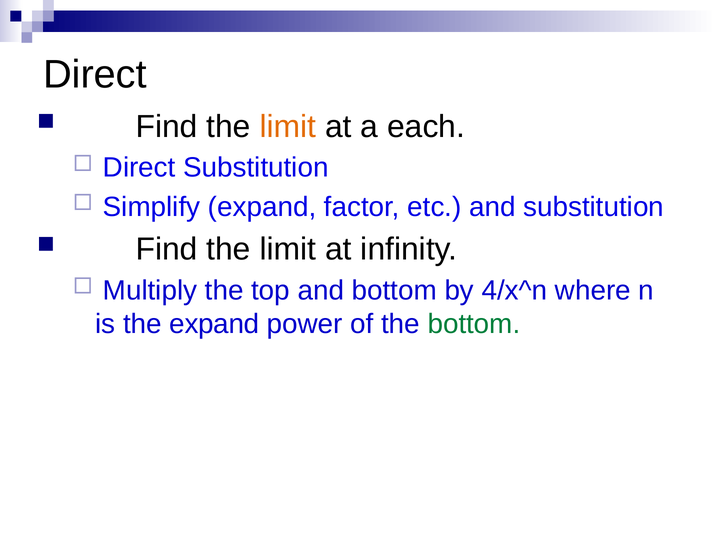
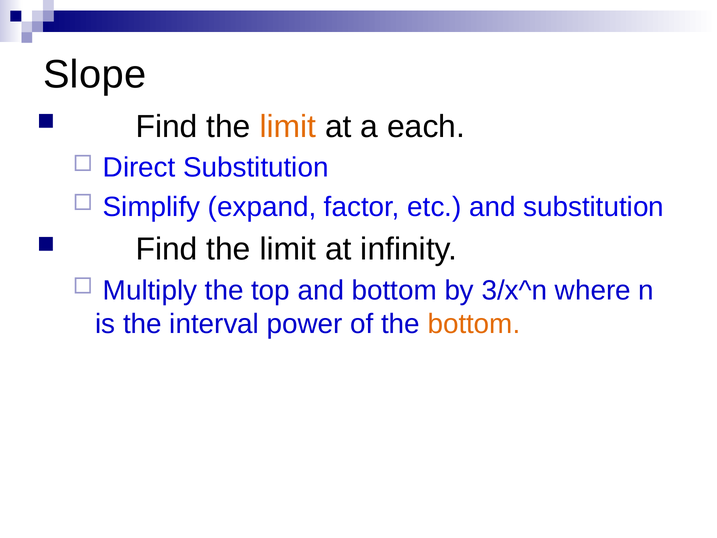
Direct: Direct -> Slope (95, 74)
4/x^n: 4/x^n -> 3/x^n (514, 290)
the expand: expand -> interval (214, 324)
bottom colour: green -> orange (474, 324)
